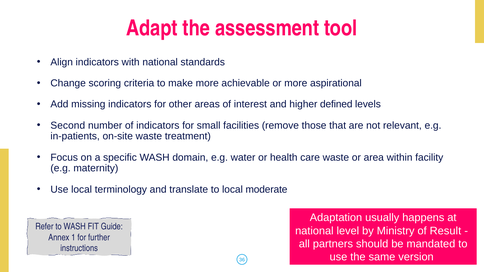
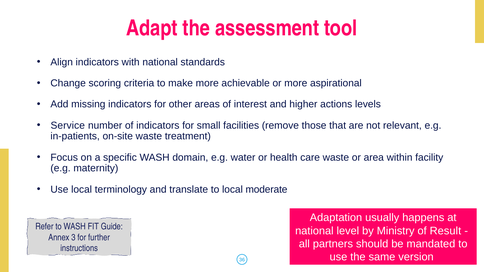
defined: defined -> actions (336, 104)
Second: Second -> Service (68, 126)
1: 1 -> 3 (73, 238)
